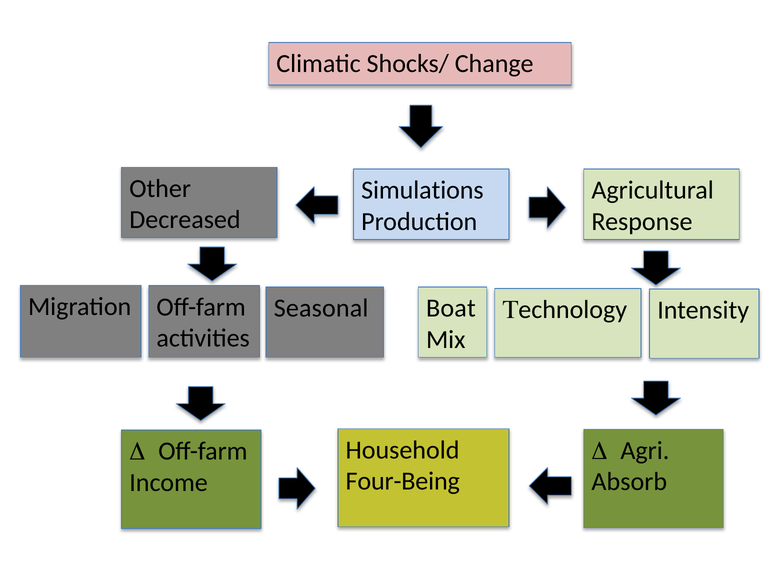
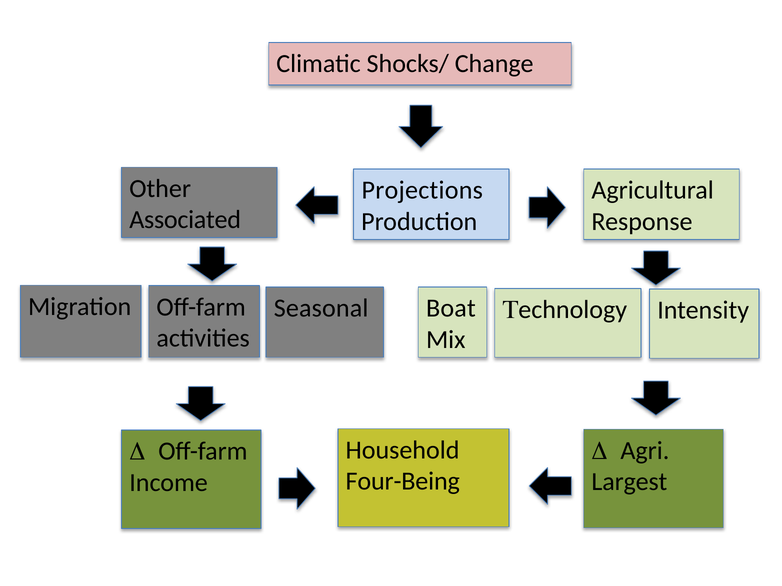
Simulations: Simulations -> Projections (422, 191)
Decreased: Decreased -> Associated (185, 220)
Absorb: Absorb -> Largest (629, 482)
